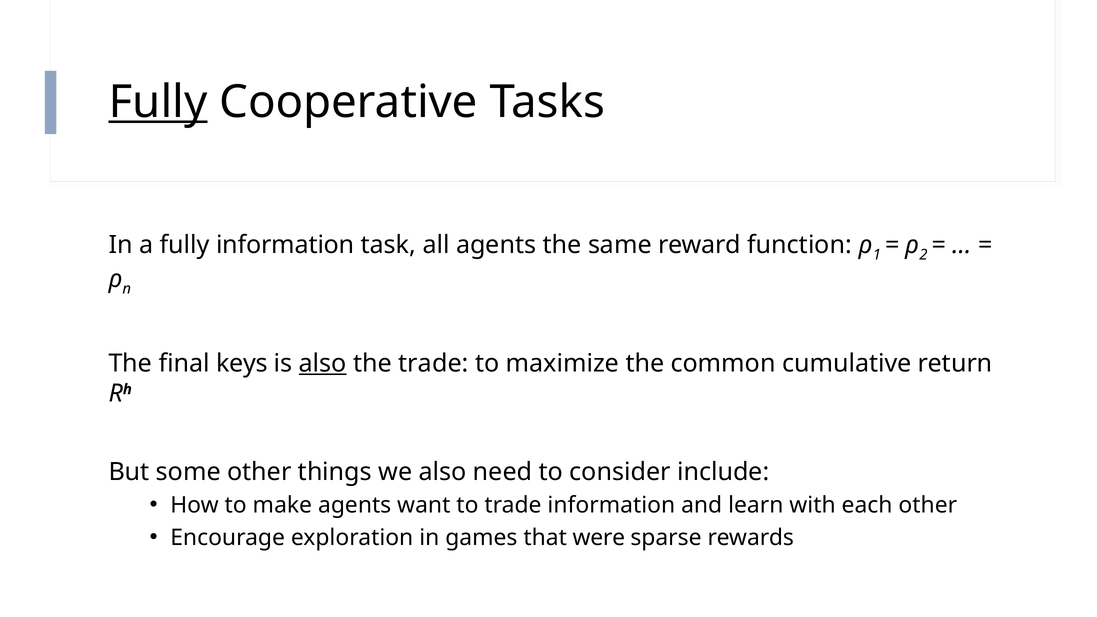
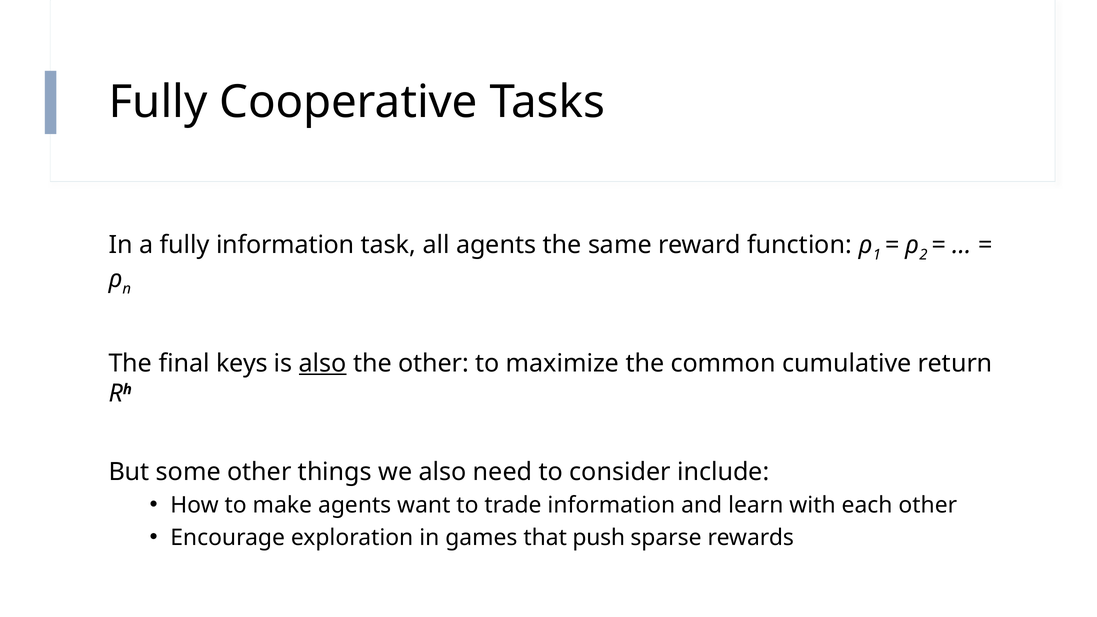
Fully underline: present -> none (158, 102)
the trade: trade -> other (434, 364)
were: were -> push (599, 538)
